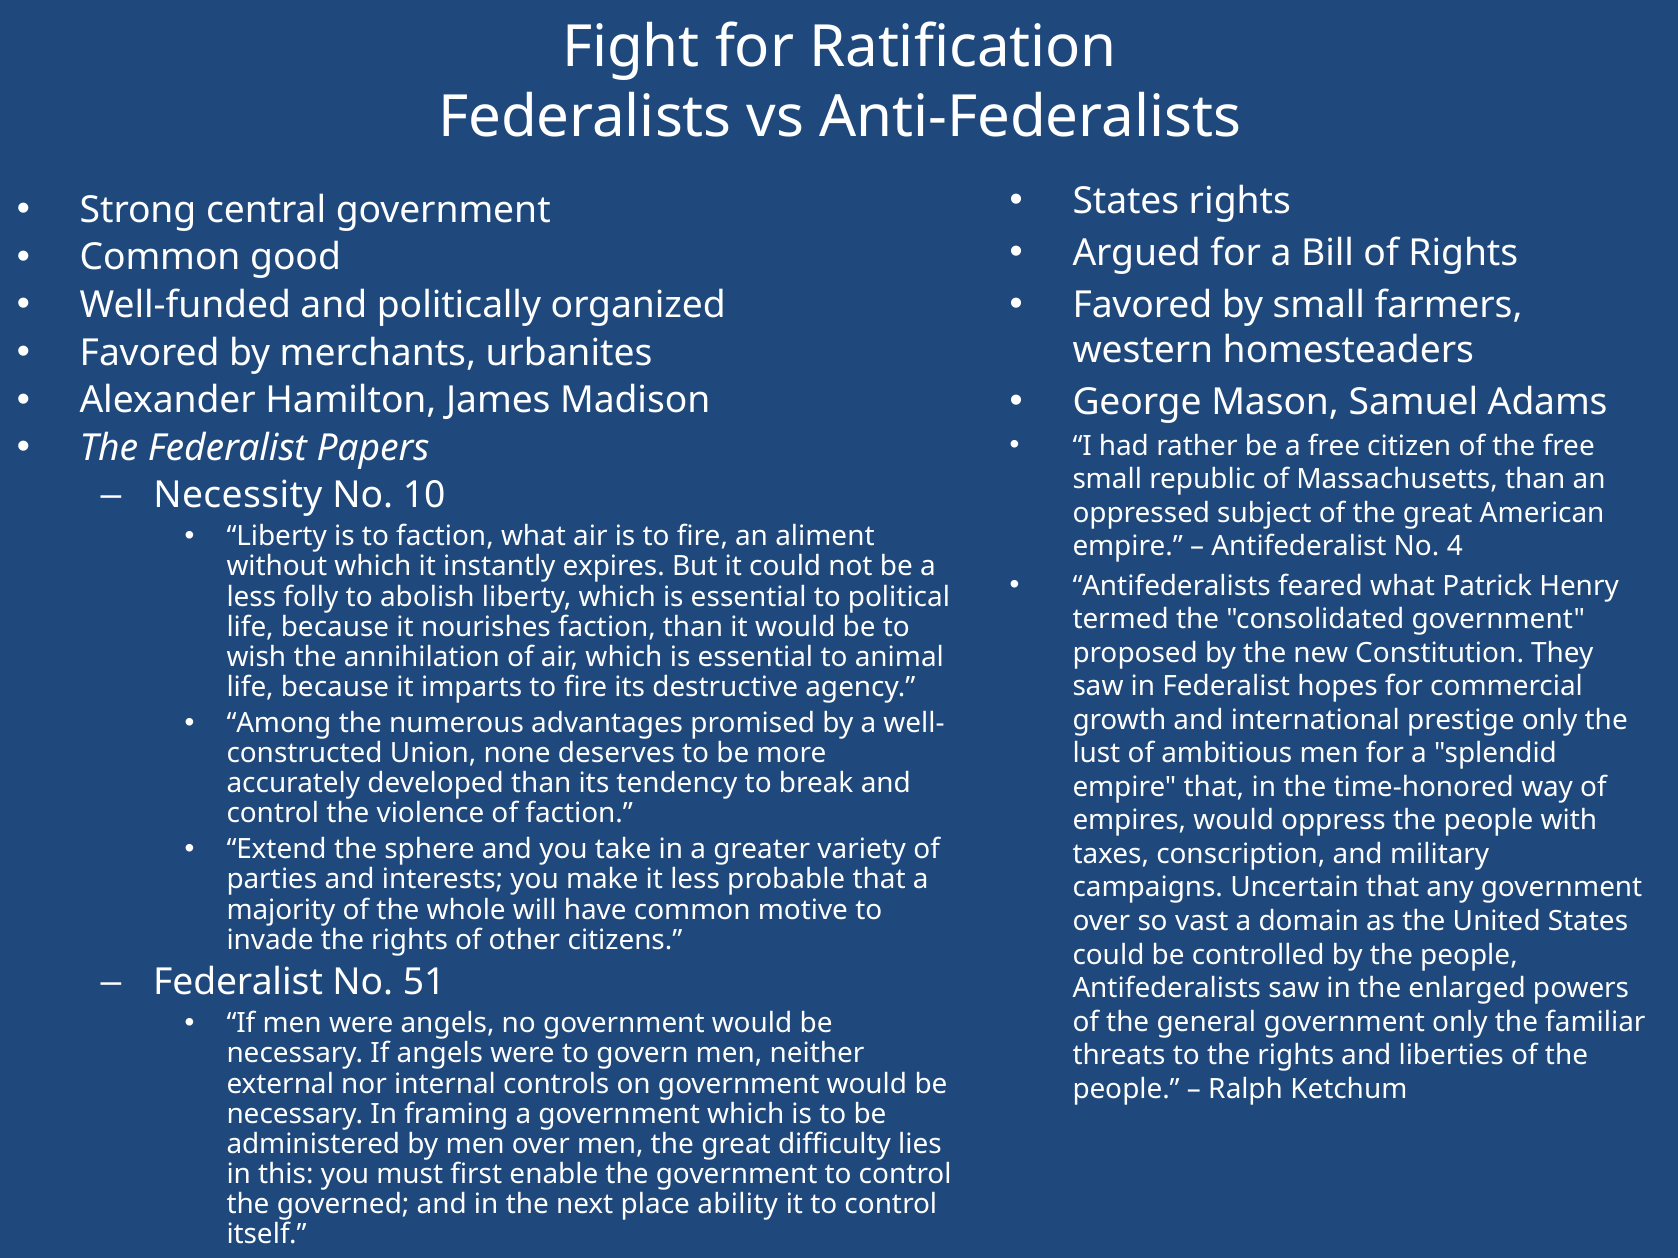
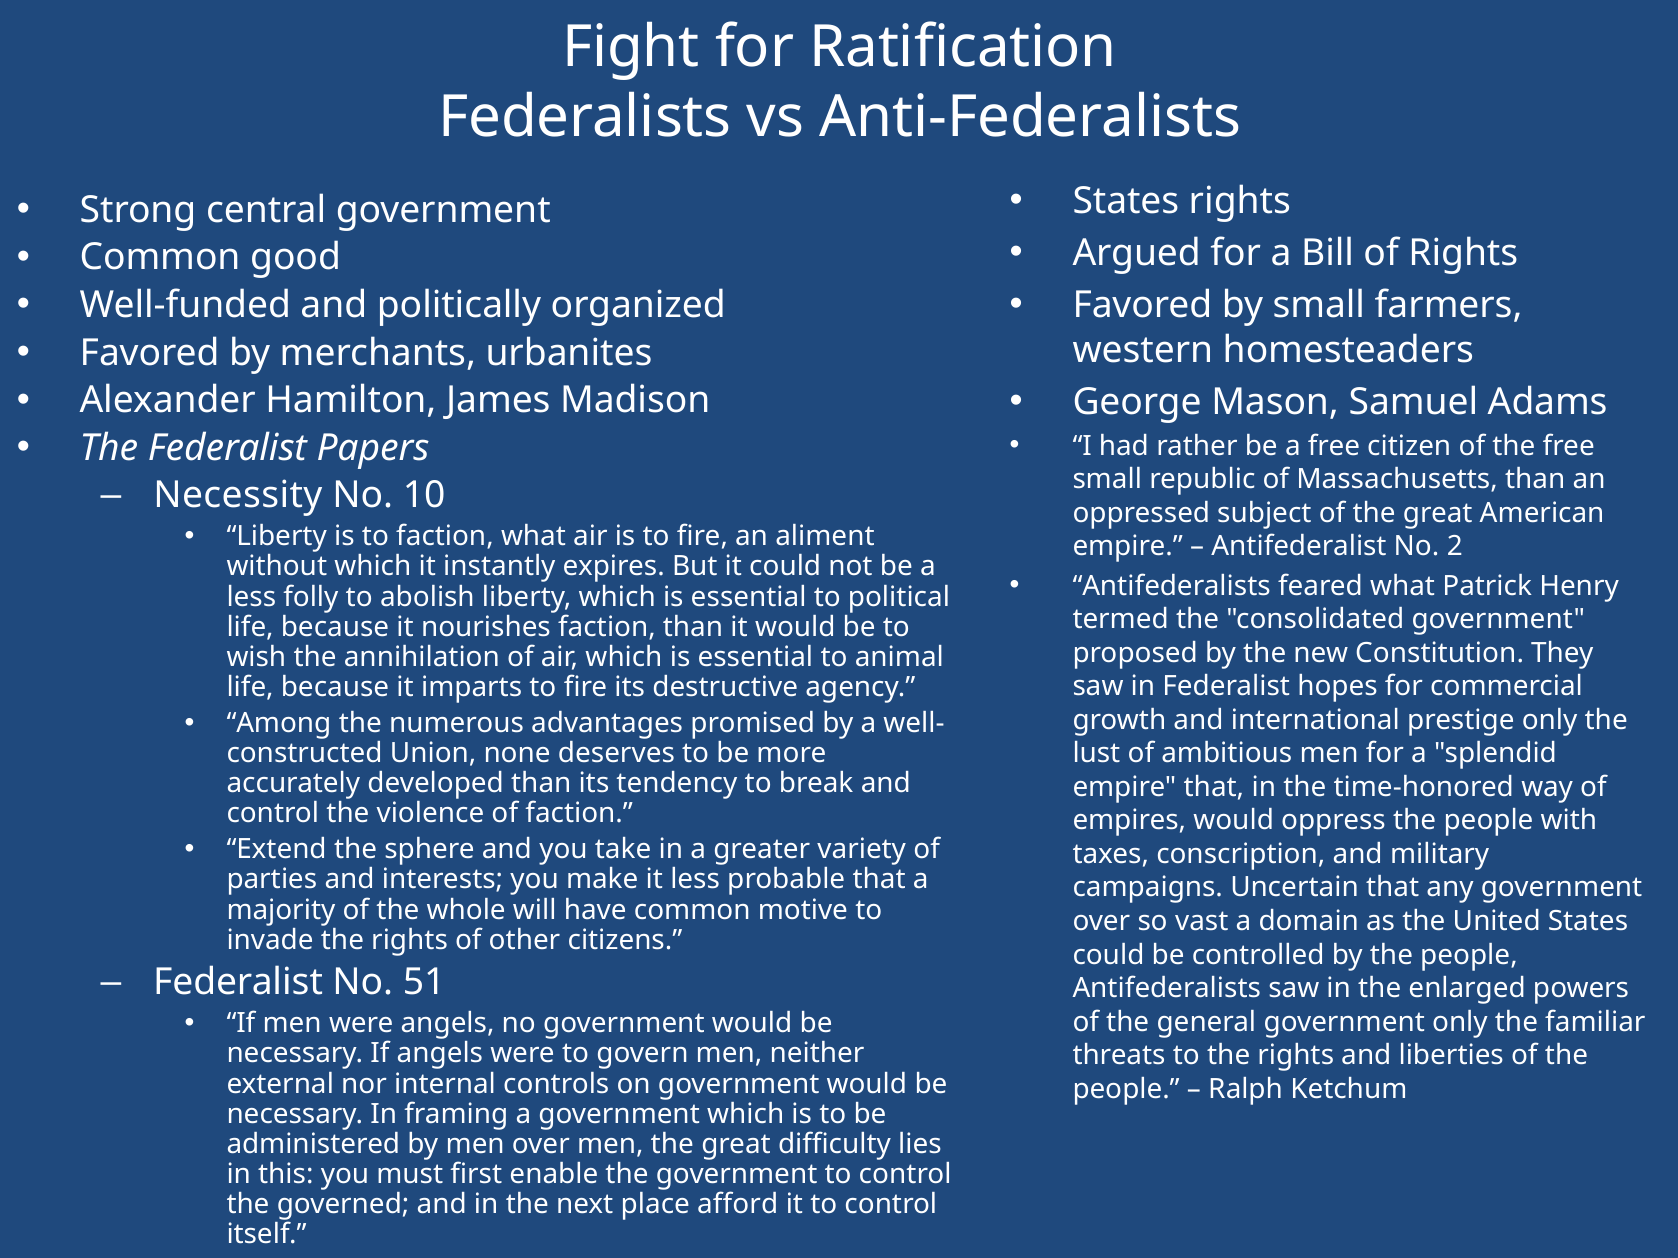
4: 4 -> 2 (1455, 547)
ability: ability -> afford (738, 1205)
